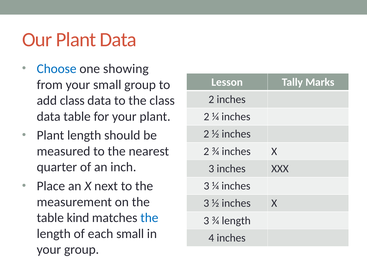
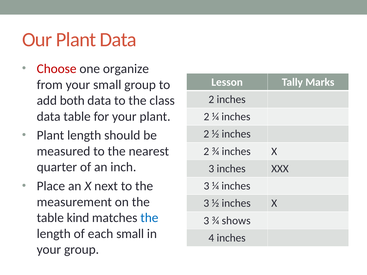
Choose colour: blue -> red (57, 69)
showing: showing -> organize (126, 69)
add class: class -> both (72, 101)
¾ length: length -> shows (236, 221)
